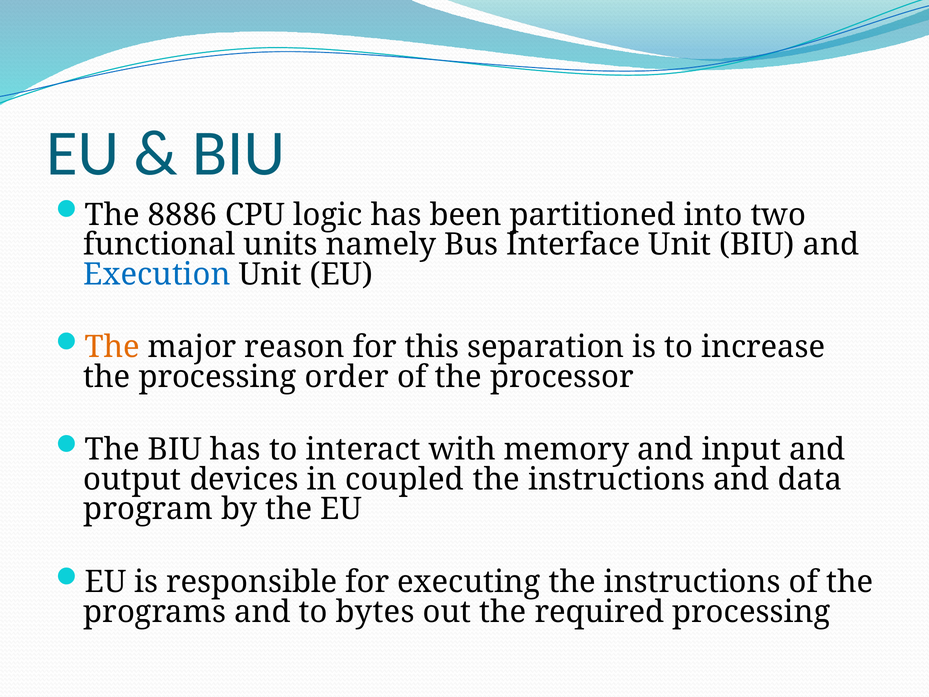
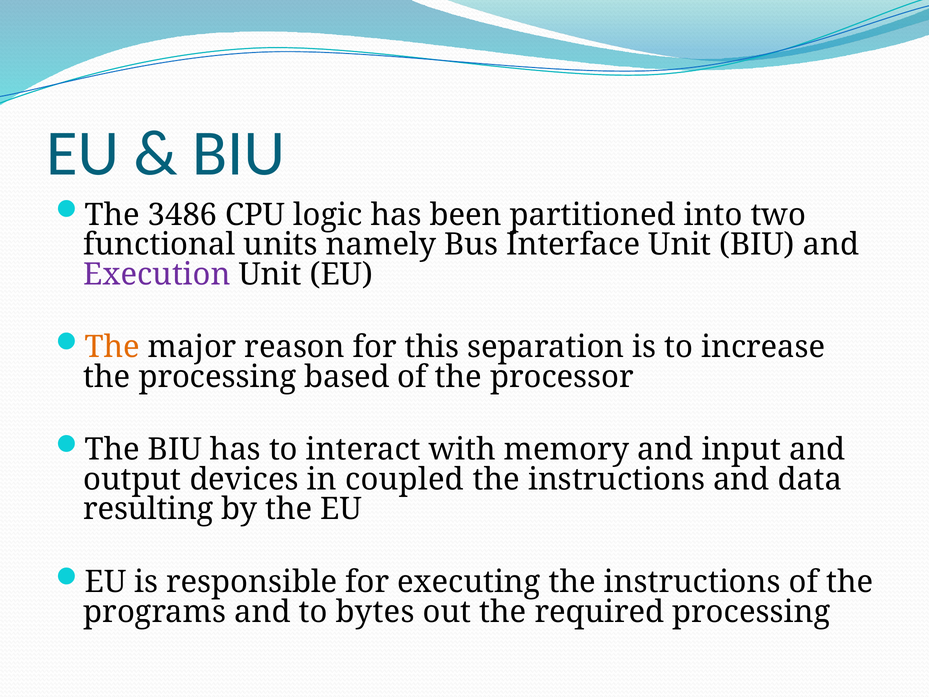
8886: 8886 -> 3486 (183, 215)
Execution colour: blue -> purple (157, 274)
order: order -> based (347, 377)
program: program -> resulting (149, 509)
